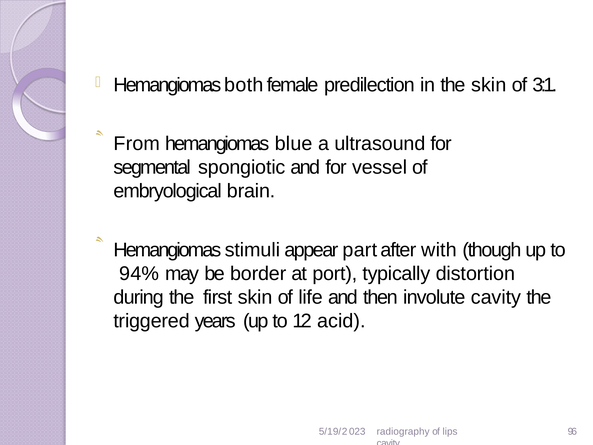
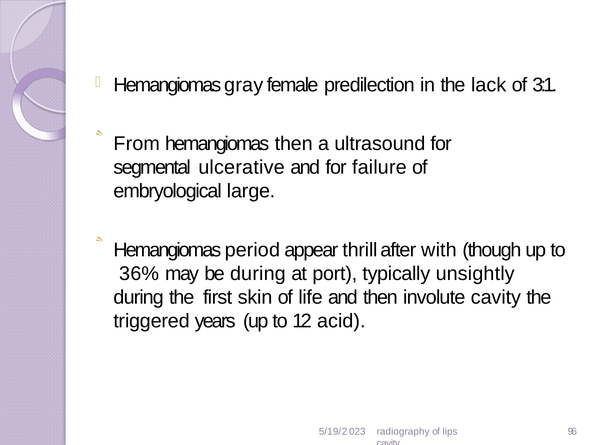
both: both -> gray (244, 85)
the skin: skin -> lack (489, 85)
hemangiomas blue: blue -> then (294, 144)
spongiotic: spongiotic -> ulcerative (242, 167)
vessel: vessel -> failure (379, 167)
brain: brain -> large (251, 191)
stimuli: stimuli -> period (252, 250)
part: part -> thrill (360, 250)
94%: 94% -> 36% (139, 273)
be border: border -> during (258, 273)
distortion: distortion -> unsightly (475, 273)
